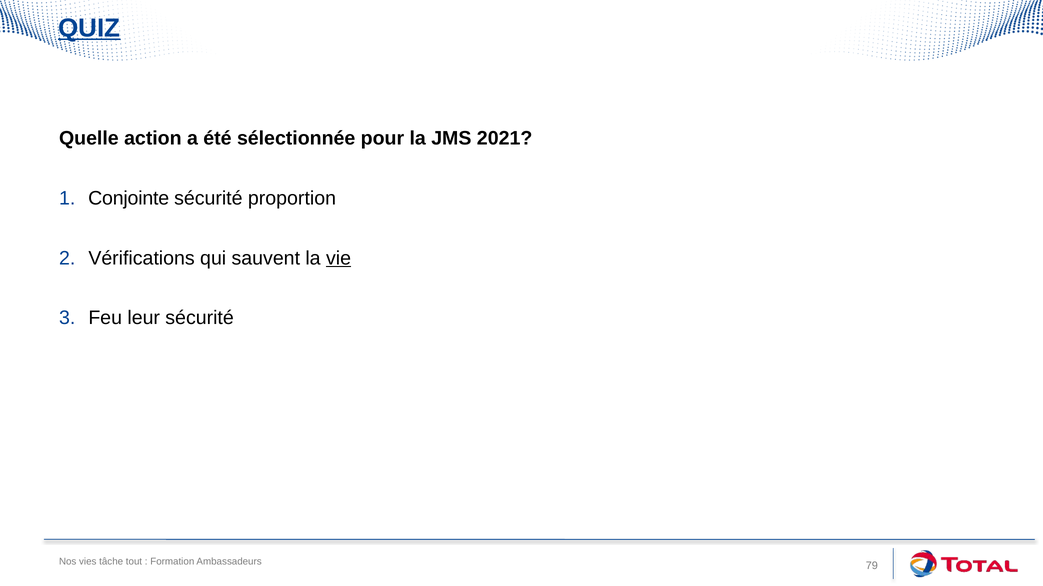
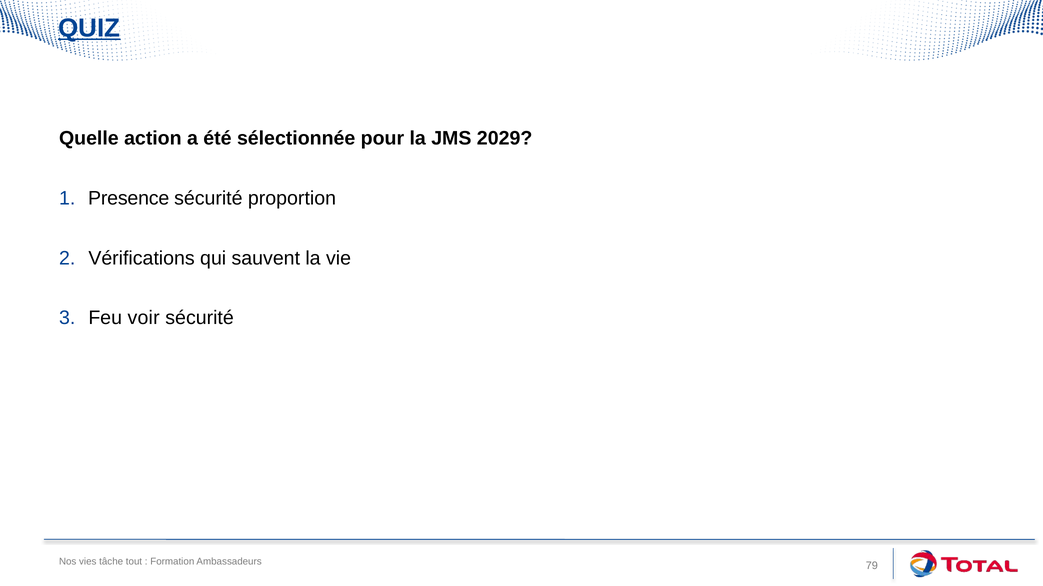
2021: 2021 -> 2029 (505, 138)
Conjointe: Conjointe -> Presence (129, 198)
vie underline: present -> none (339, 258)
leur: leur -> voir (144, 318)
